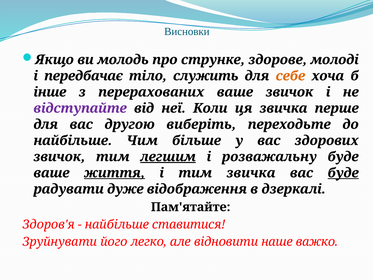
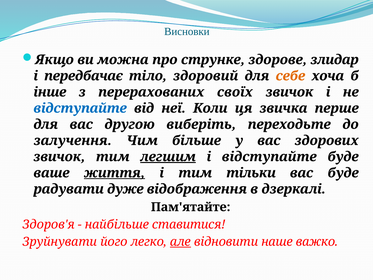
молодь: молодь -> можна (123, 60)
молоді: молоді -> злидар (335, 60)
служить: служить -> здоровий (206, 76)
перерахованих ваше: ваше -> своїх (235, 92)
відступайте colour: purple -> blue (80, 108)
найбільше: найбільше -> залучення (73, 140)
і розважальну: розважальну -> відступайте (269, 157)
тим звичка: звичка -> тільки (251, 173)
буде underline: present -> none (343, 173)
але underline: none -> present (180, 242)
